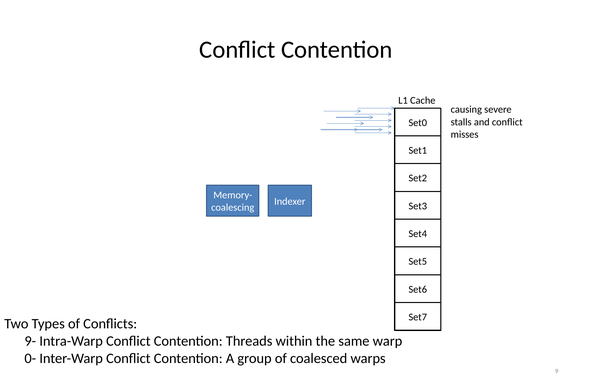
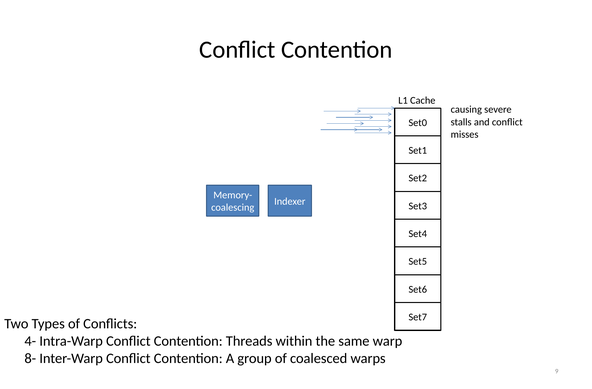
9-: 9- -> 4- (30, 341)
0-: 0- -> 8- (30, 358)
